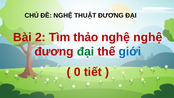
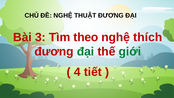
2: 2 -> 3 (40, 37)
thảo: thảo -> theo (86, 37)
nghệ nghệ: nghệ -> thích (148, 37)
giới colour: blue -> green (130, 52)
0: 0 -> 4 (77, 72)
